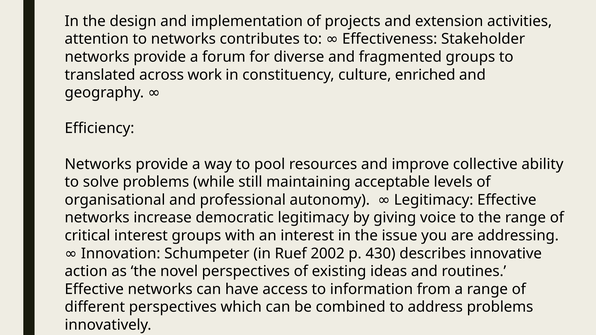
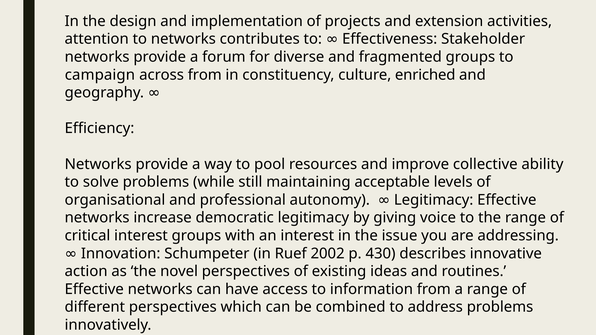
translated: translated -> campaign (100, 75)
across work: work -> from (205, 75)
